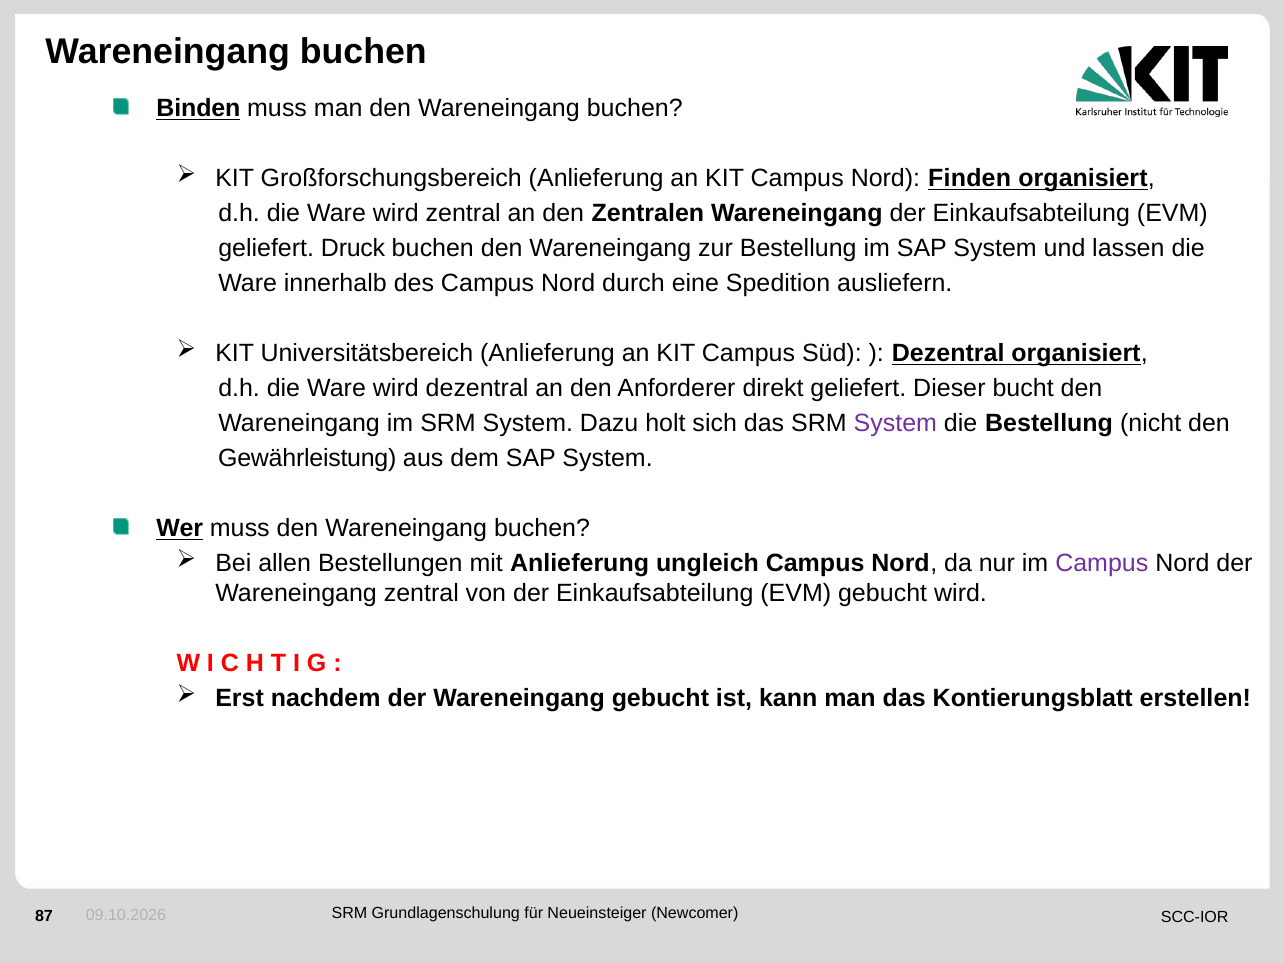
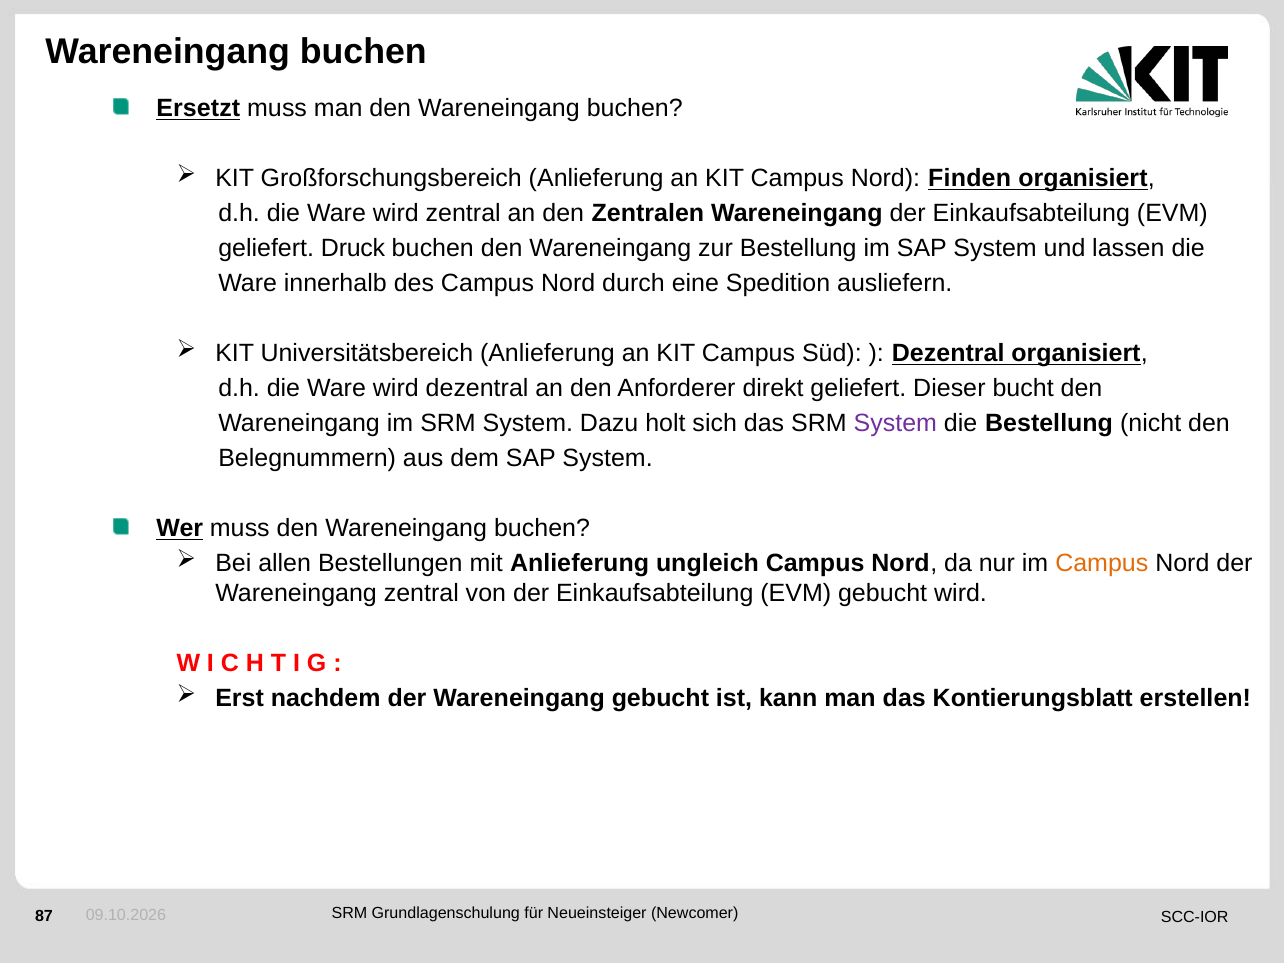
Binden: Binden -> Ersetzt (198, 109)
Gewährleistung: Gewährleistung -> Belegnummern (307, 458)
Campus colour: purple -> orange (1102, 563)
